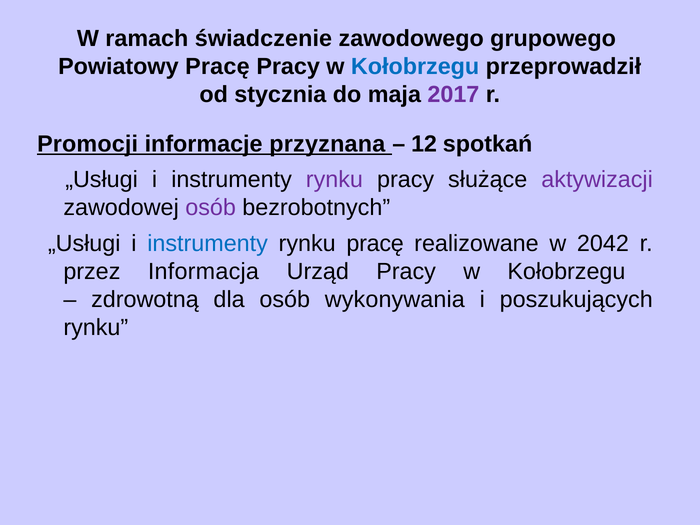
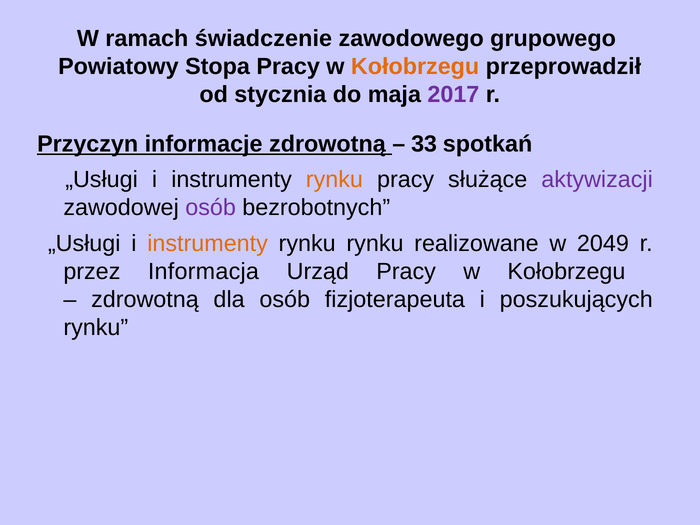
Powiatowy Pracę: Pracę -> Stopa (218, 66)
Kołobrzegu colour: blue -> orange (415, 66)
Promocji: Promocji -> Przyczyn (88, 144)
informacje przyznana: przyznana -> zdrowotną (327, 144)
12: 12 -> 33 (424, 144)
rynku colour: purple -> orange (334, 180)
instrumenty colour: blue -> orange (208, 243)
rynku pracę: pracę -> rynku (375, 243)
2042: 2042 -> 2049 (603, 243)
wykonywania: wykonywania -> fizjoterapeuta (395, 299)
